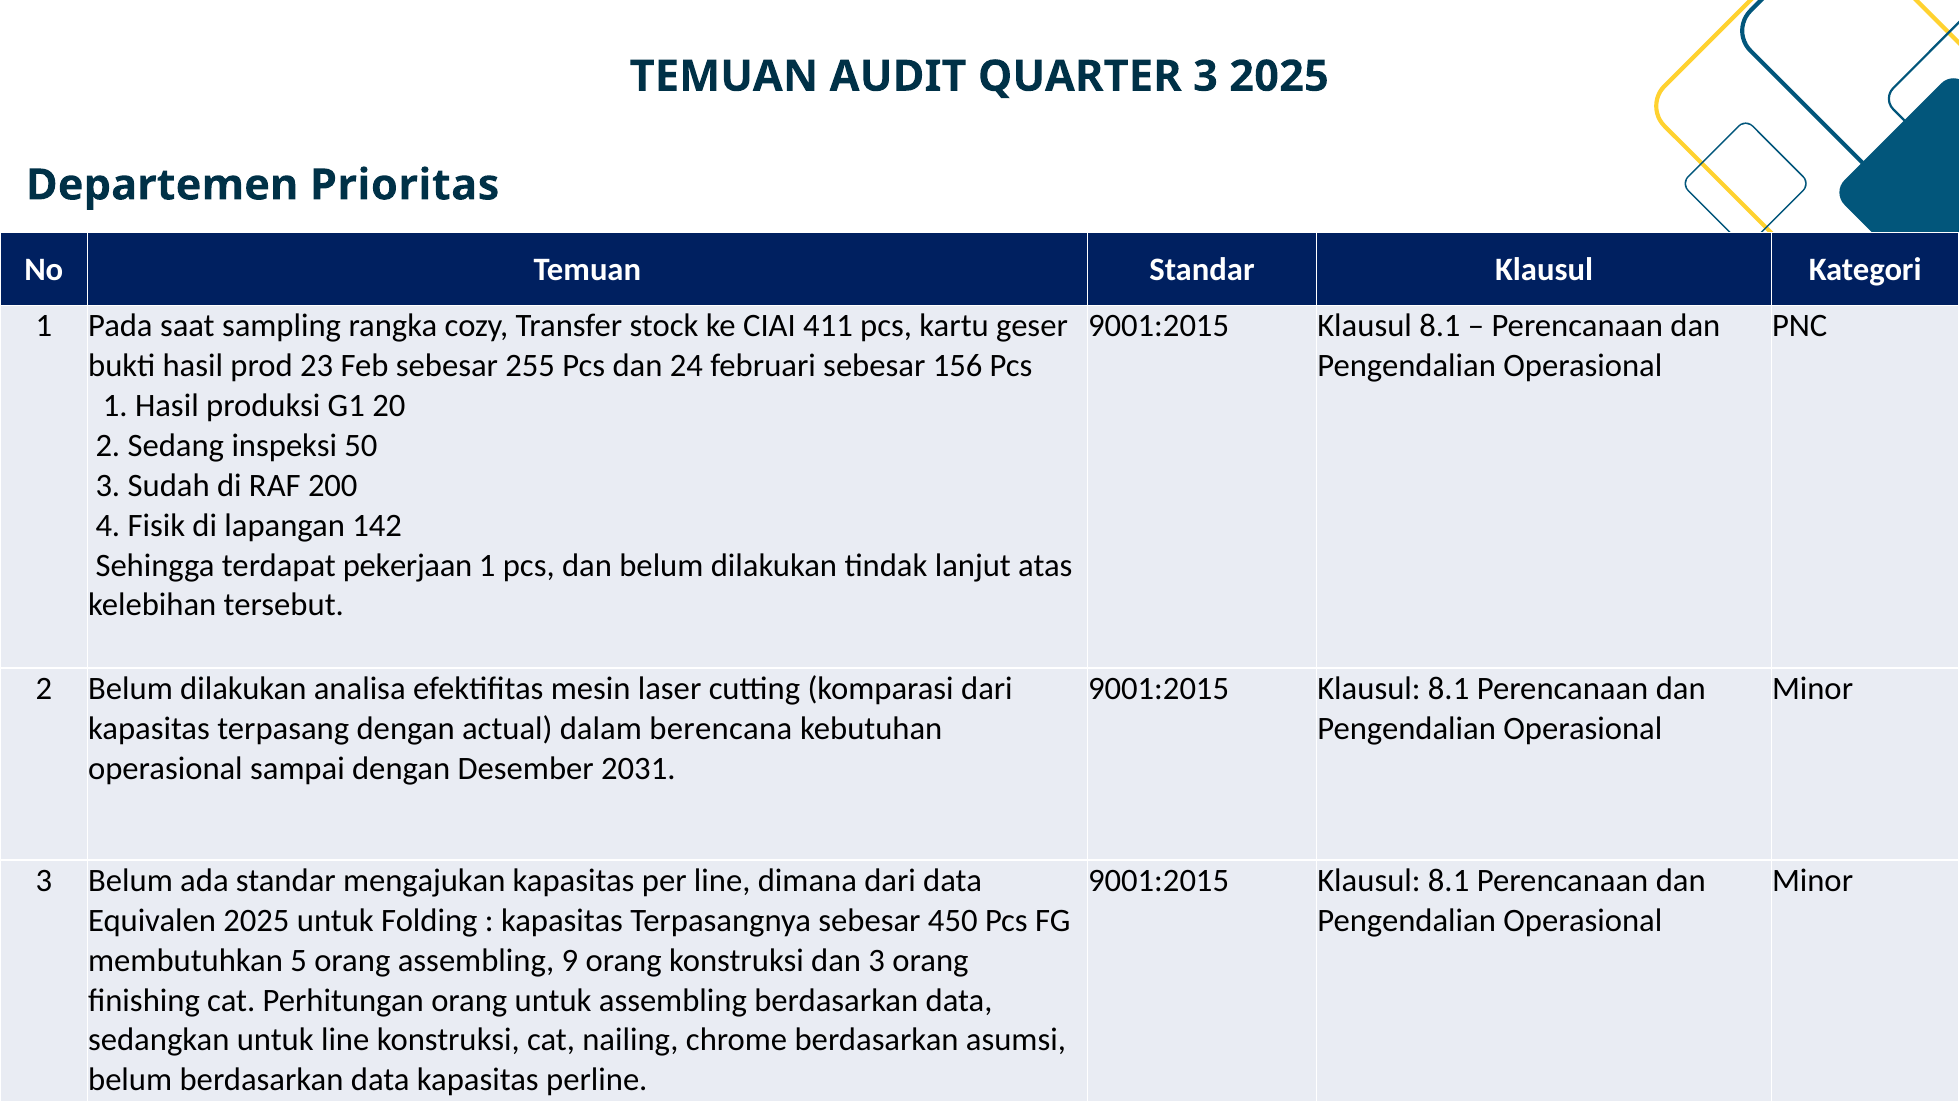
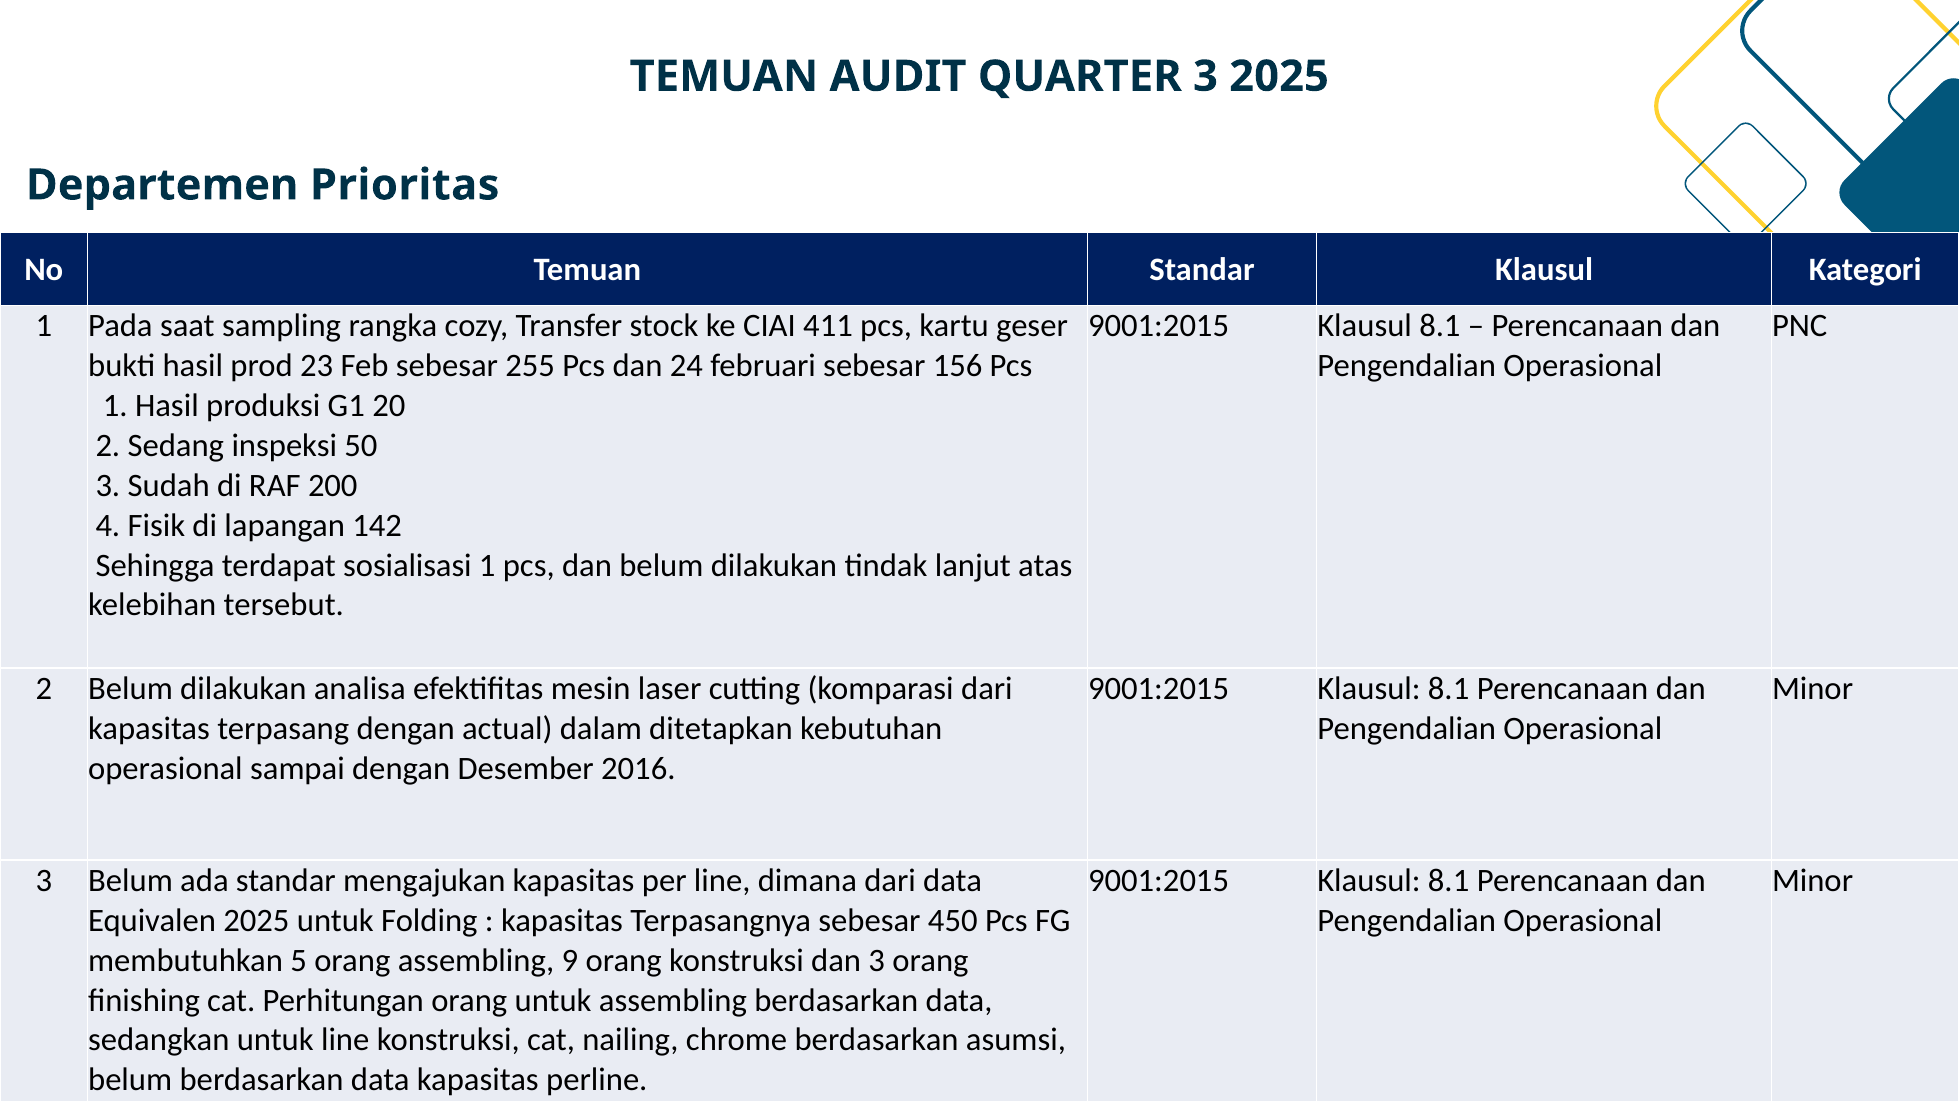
pekerjaan: pekerjaan -> sosialisasi (407, 565)
berencana: berencana -> ditetapkan (721, 729)
2031: 2031 -> 2016 (638, 769)
